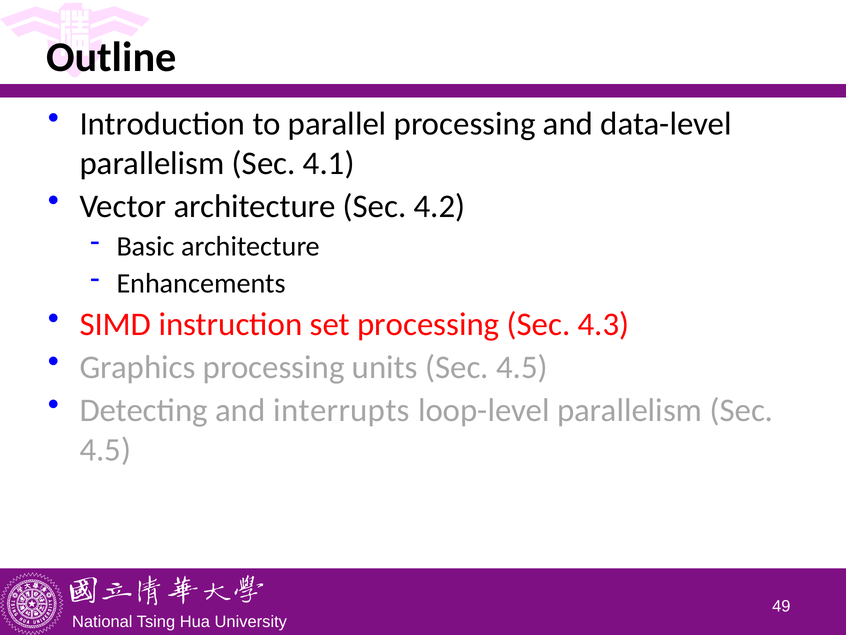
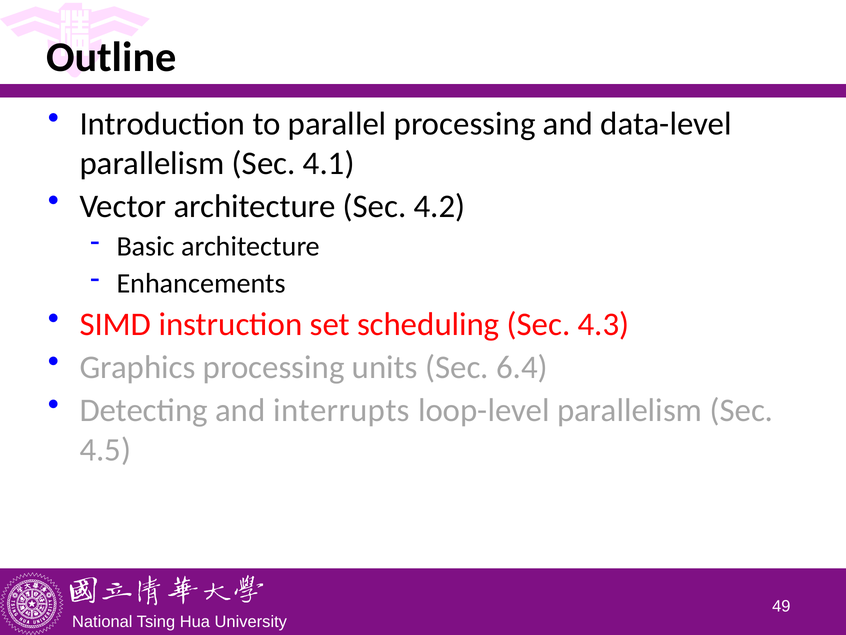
set processing: processing -> scheduling (428, 324)
units Sec 4.5: 4.5 -> 6.4 (522, 367)
